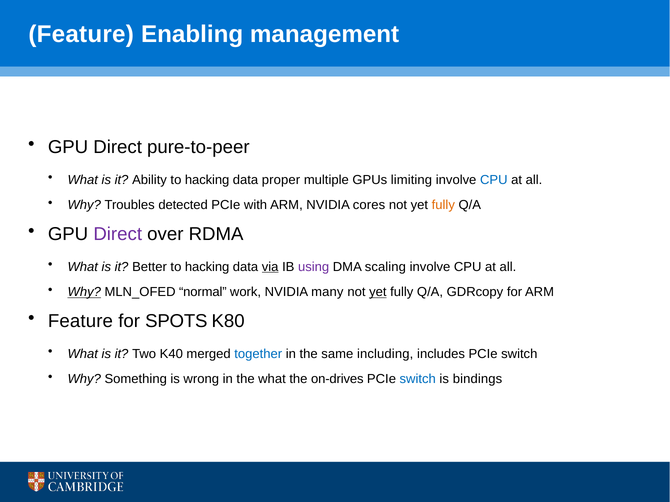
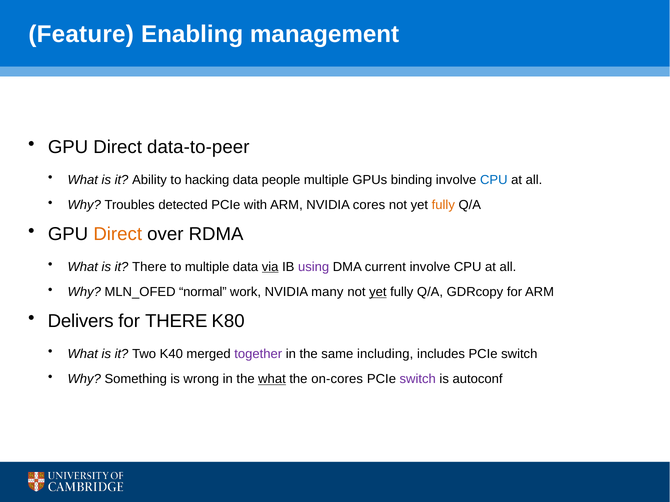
pure-to-peer: pure-to-peer -> data-to-peer (198, 147)
proper: proper -> people (281, 180)
limiting: limiting -> binding (412, 180)
Direct colour: purple -> orange (118, 234)
it Better: Better -> There (149, 267)
hacking: hacking -> multiple (207, 267)
scaling: scaling -> current (385, 267)
Why underline: present -> none (84, 292)
Feature: Feature -> Delivers (81, 322)
for SPOTS: SPOTS -> THERE (176, 322)
together colour: blue -> purple (258, 354)
what underline: none -> present (272, 380)
on-drives: on-drives -> on-cores (337, 380)
switch colour: blue -> purple (418, 380)
bindings: bindings -> autoconf (478, 380)
